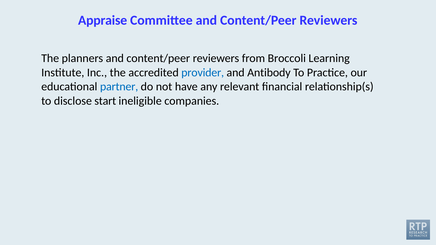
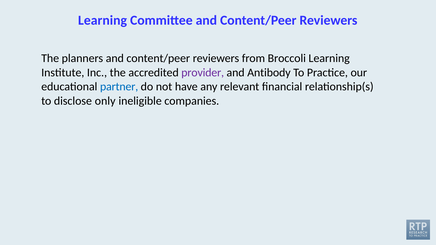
Appraise: Appraise -> Learning (103, 20)
provider colour: blue -> purple (203, 73)
start: start -> only (105, 101)
